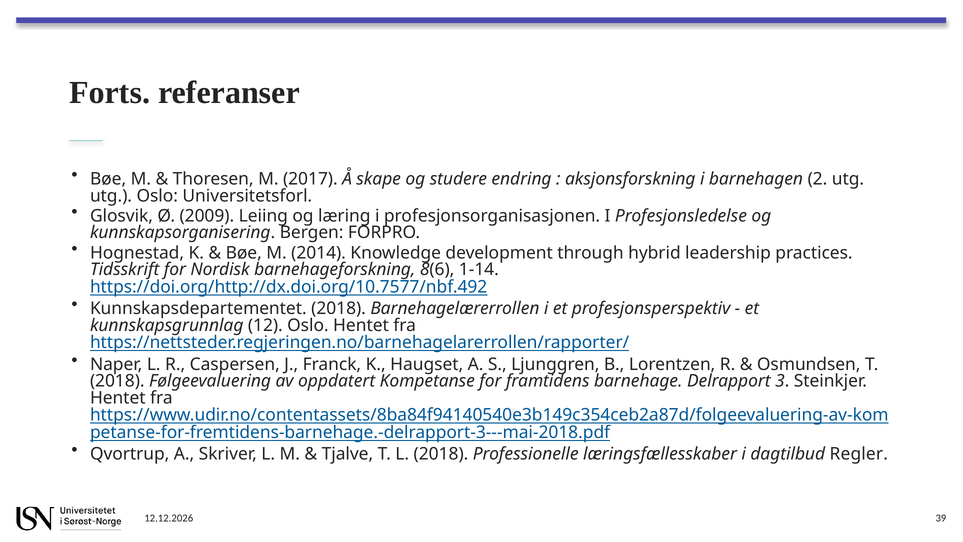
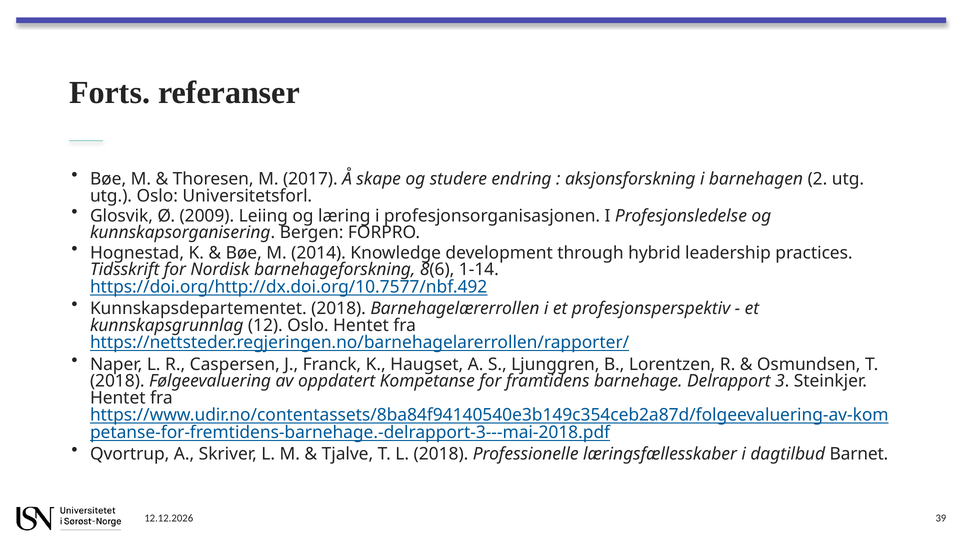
Regler: Regler -> Barnet (859, 454)
